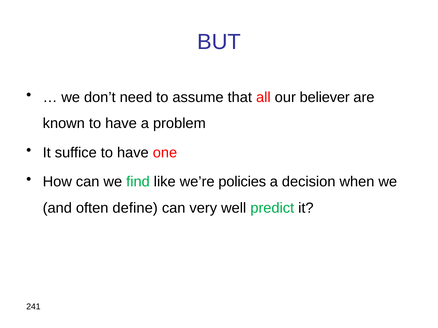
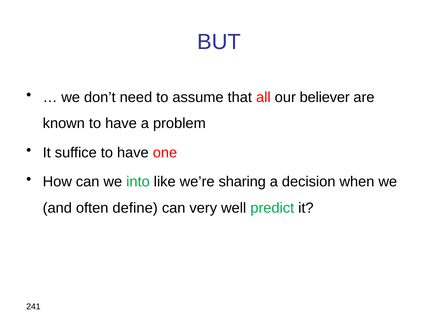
find: find -> into (138, 182)
policies: policies -> sharing (242, 182)
